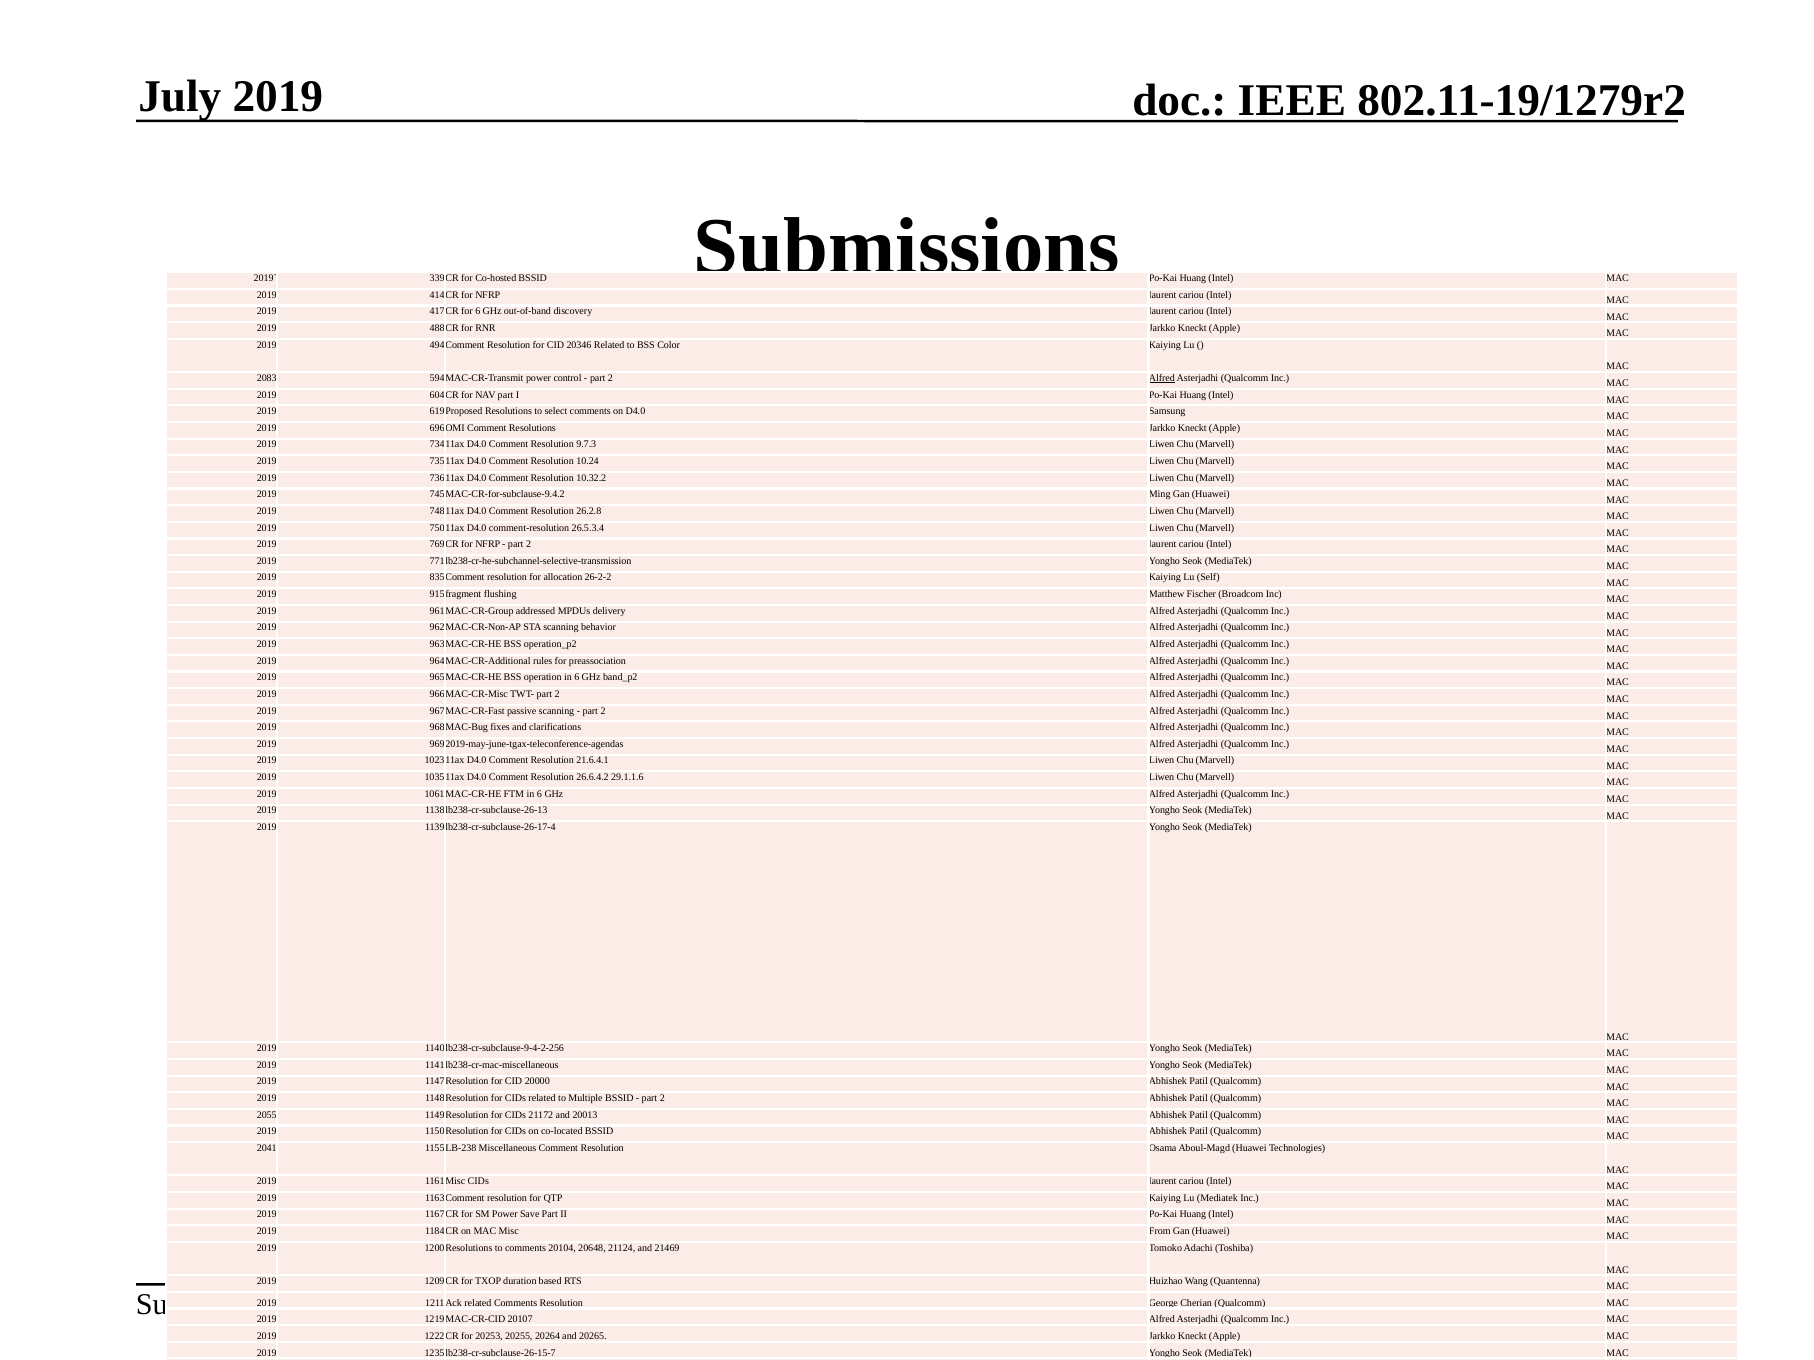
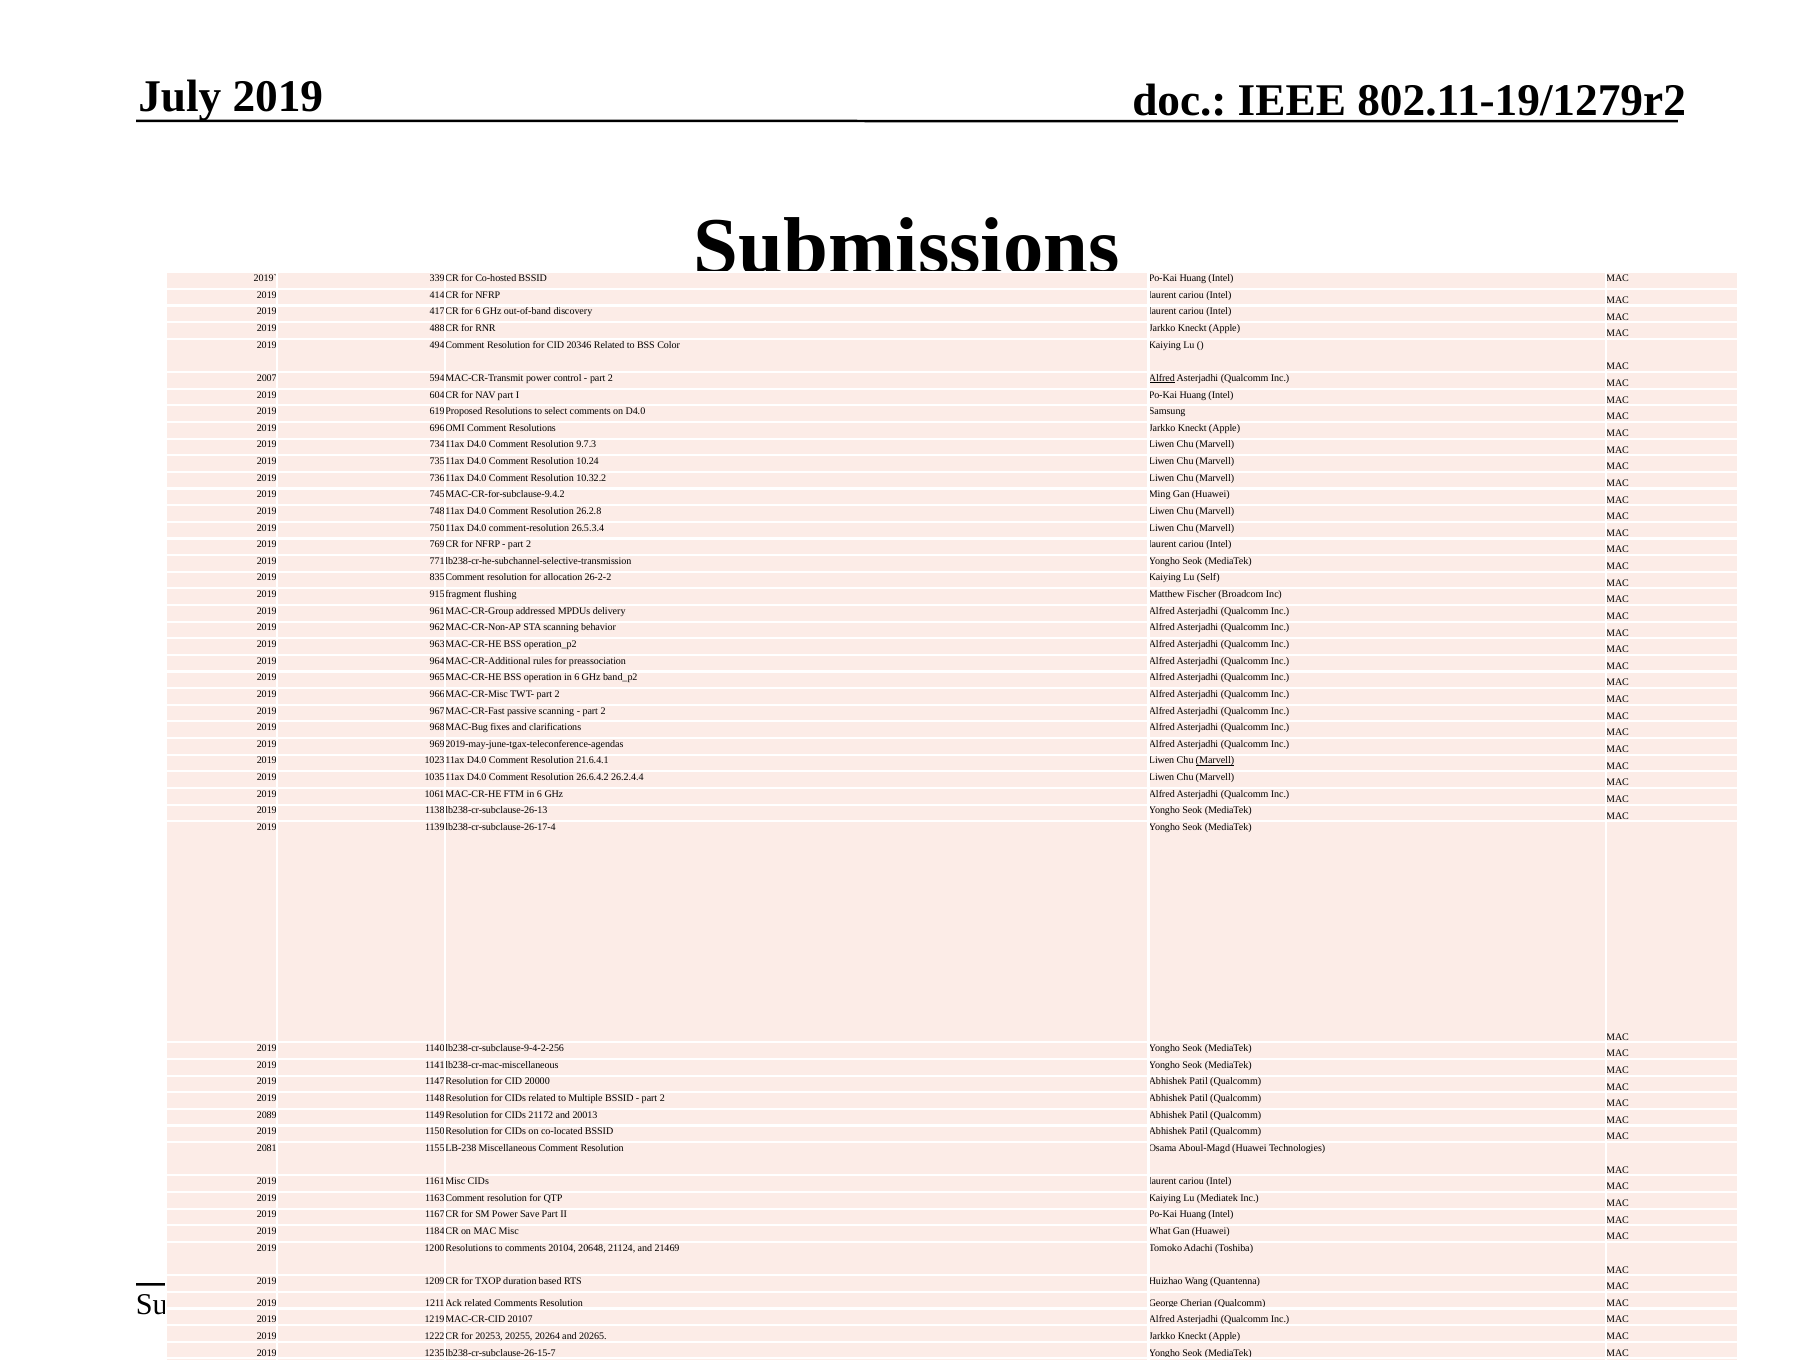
2083: 2083 -> 2007 (267, 378)
Marvell underline: none -> present (1215, 761)
29.1.1.6: 29.1.1.6 -> 26.2.4.4 (627, 778)
2055: 2055 -> 2089 (267, 1115)
2041: 2041 -> 2081 (267, 1148)
From: From -> What (1160, 1232)
